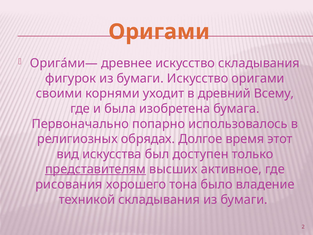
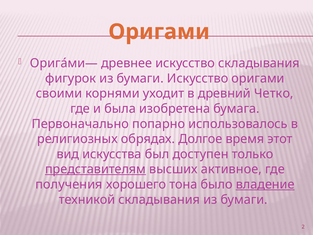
Всему: Всему -> Четко (274, 93)
рисования: рисования -> получения (69, 184)
владение underline: none -> present (265, 184)
